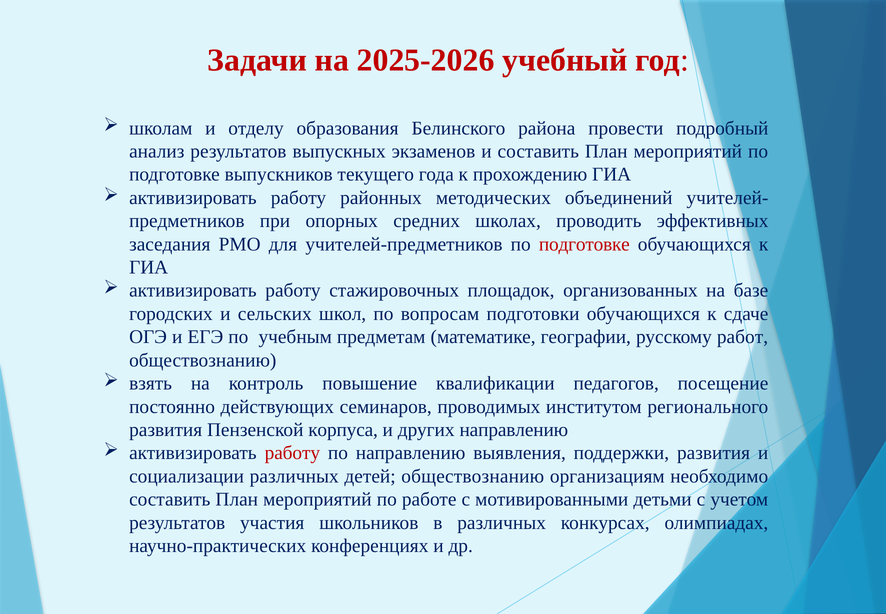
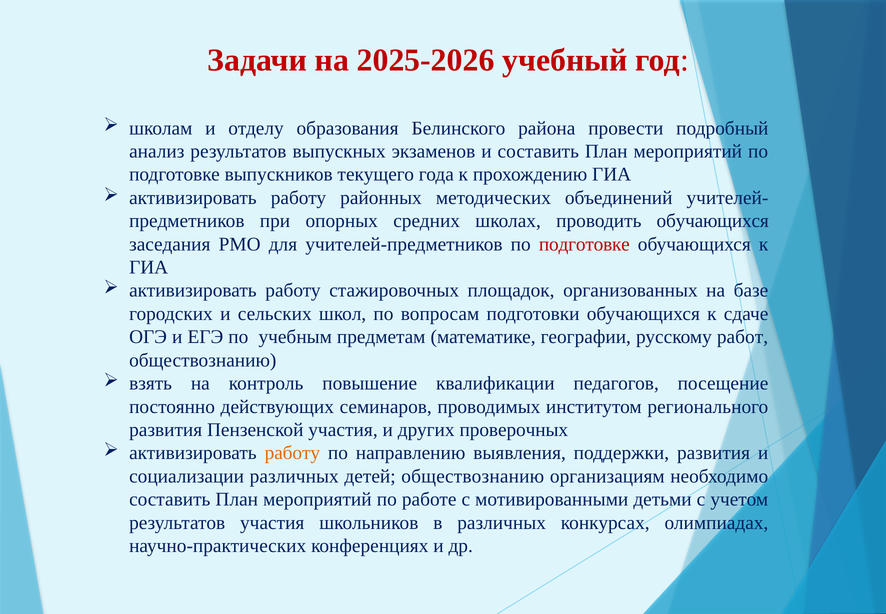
проводить эффективных: эффективных -> обучающихся (713, 221)
Пензенской корпуса: корпуса -> участия (343, 429)
других направлению: направлению -> проверочных (514, 429)
работу colour: red -> orange (292, 453)
